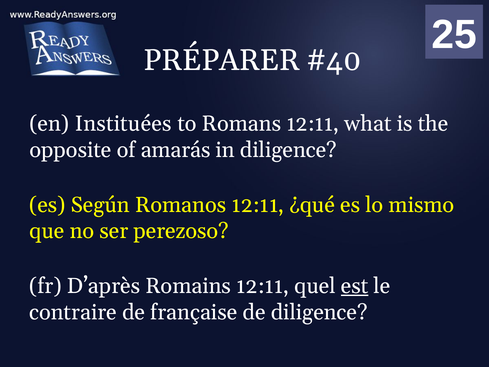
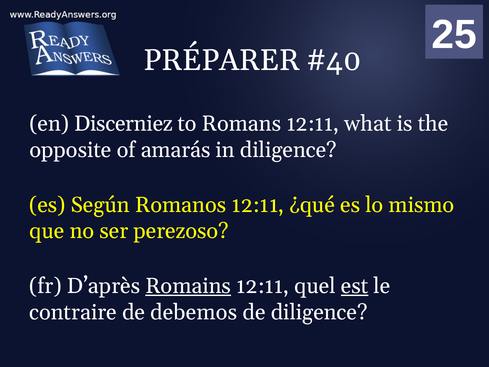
Instituées: Instituées -> Discerniez (123, 124)
Romains underline: none -> present (188, 286)
française: française -> debemos (194, 312)
